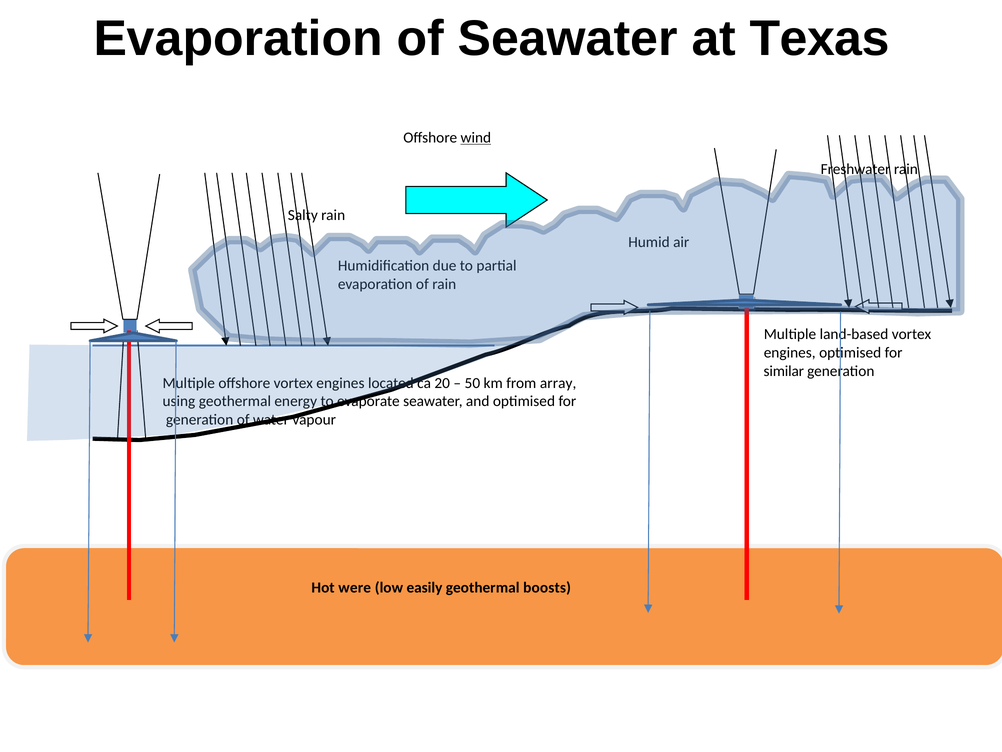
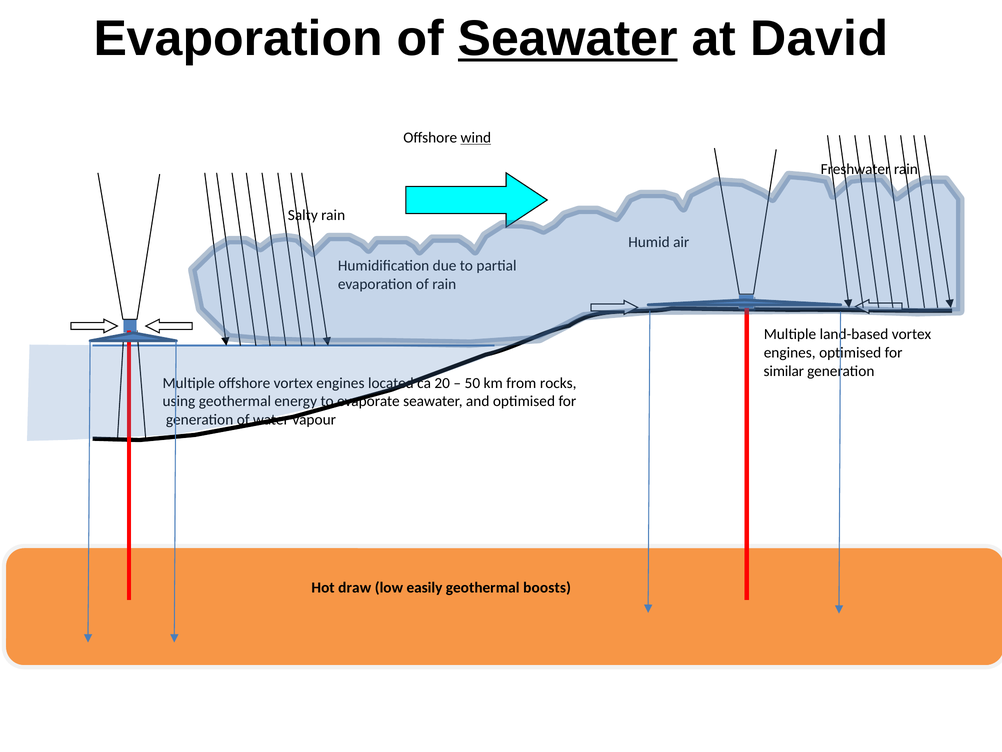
Seawater underline: none -> present (568, 39)
Texas: Texas -> David (819, 39)
array: array -> rocks (558, 383)
were: were -> draw (355, 587)
